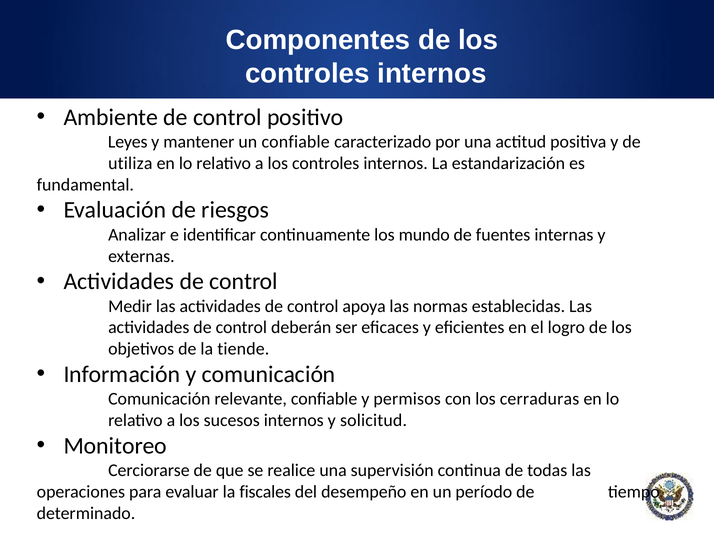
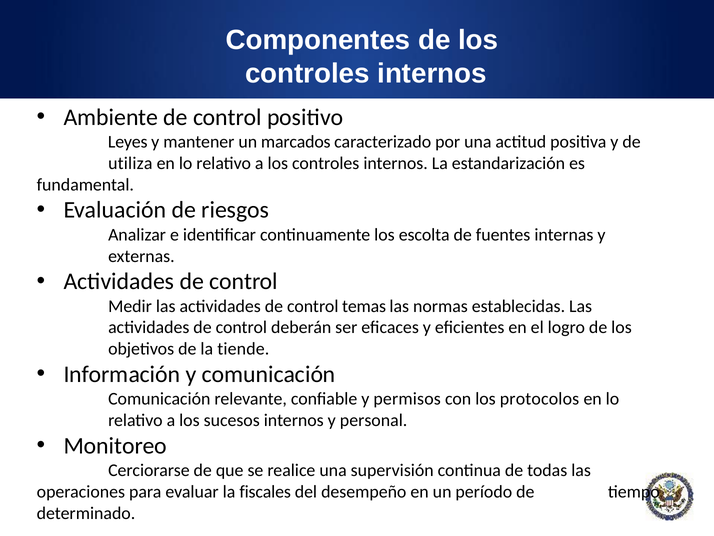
un confiable: confiable -> marcados (296, 142)
mundo: mundo -> escolta (424, 234)
apoya: apoya -> temas (364, 306)
cerraduras: cerraduras -> protocolos (540, 399)
solicitud: solicitud -> personal (374, 420)
